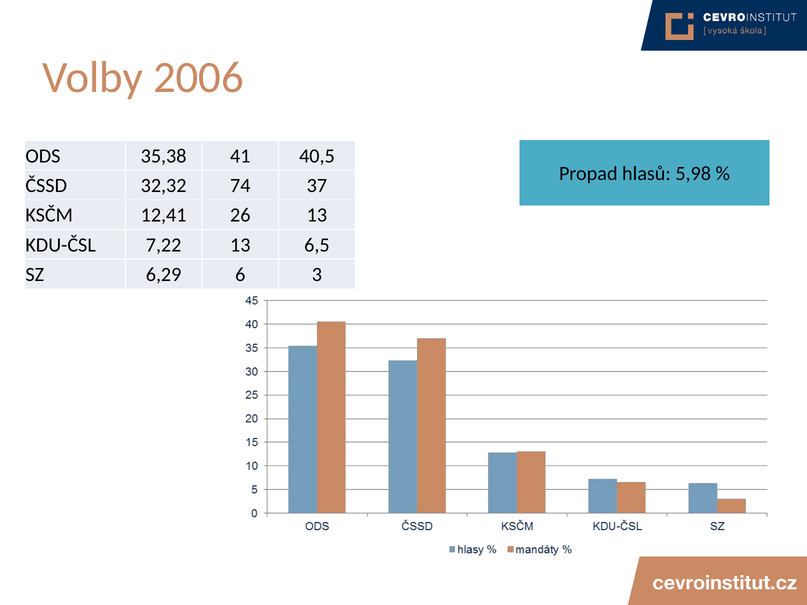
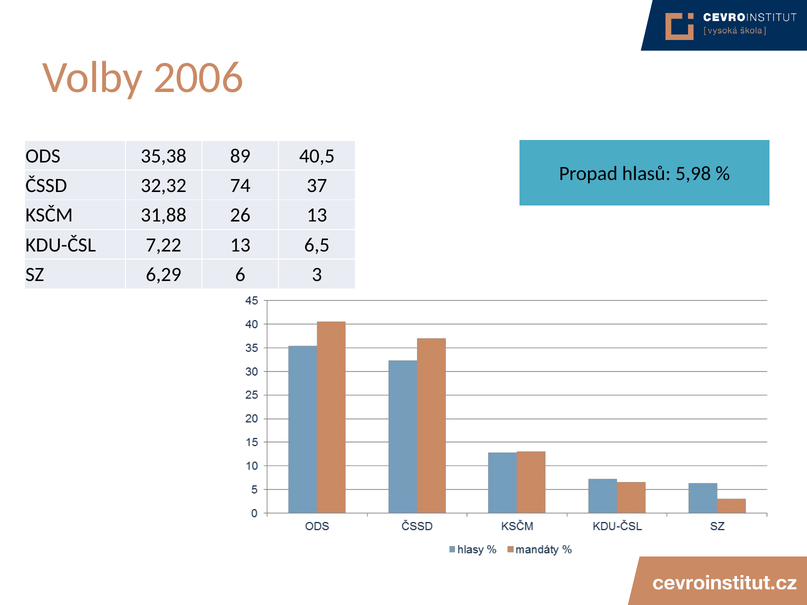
41: 41 -> 89 (240, 156)
12,41: 12,41 -> 31,88 (164, 215)
